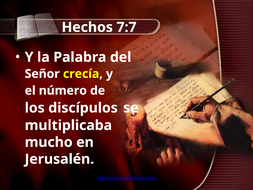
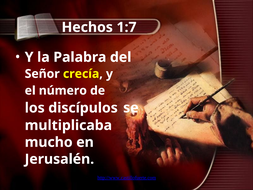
7:7: 7:7 -> 1:7 (127, 27)
